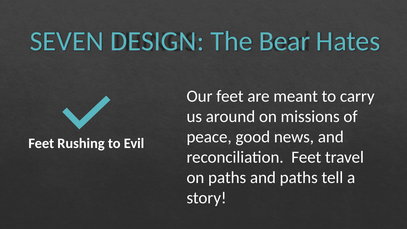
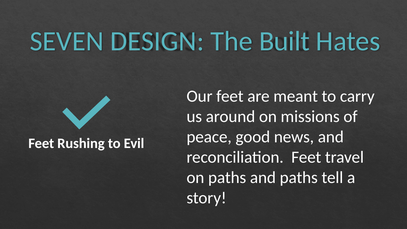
Bear: Bear -> Built (284, 41)
